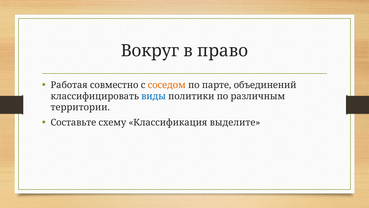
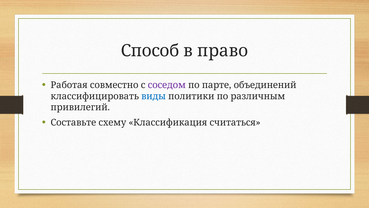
Вокруг: Вокруг -> Способ (150, 51)
соседом colour: orange -> purple (167, 85)
территории: территории -> привилегий (80, 107)
выделите: выделите -> считаться (235, 122)
